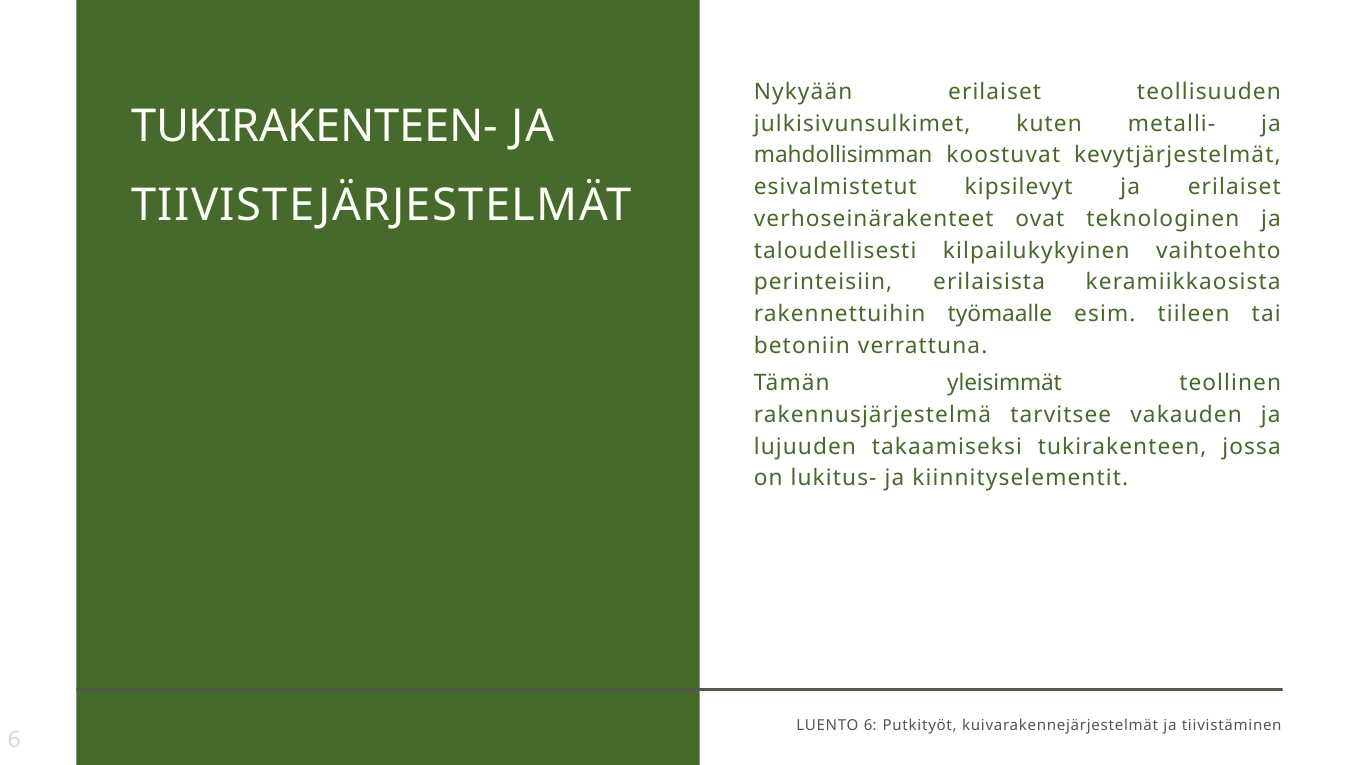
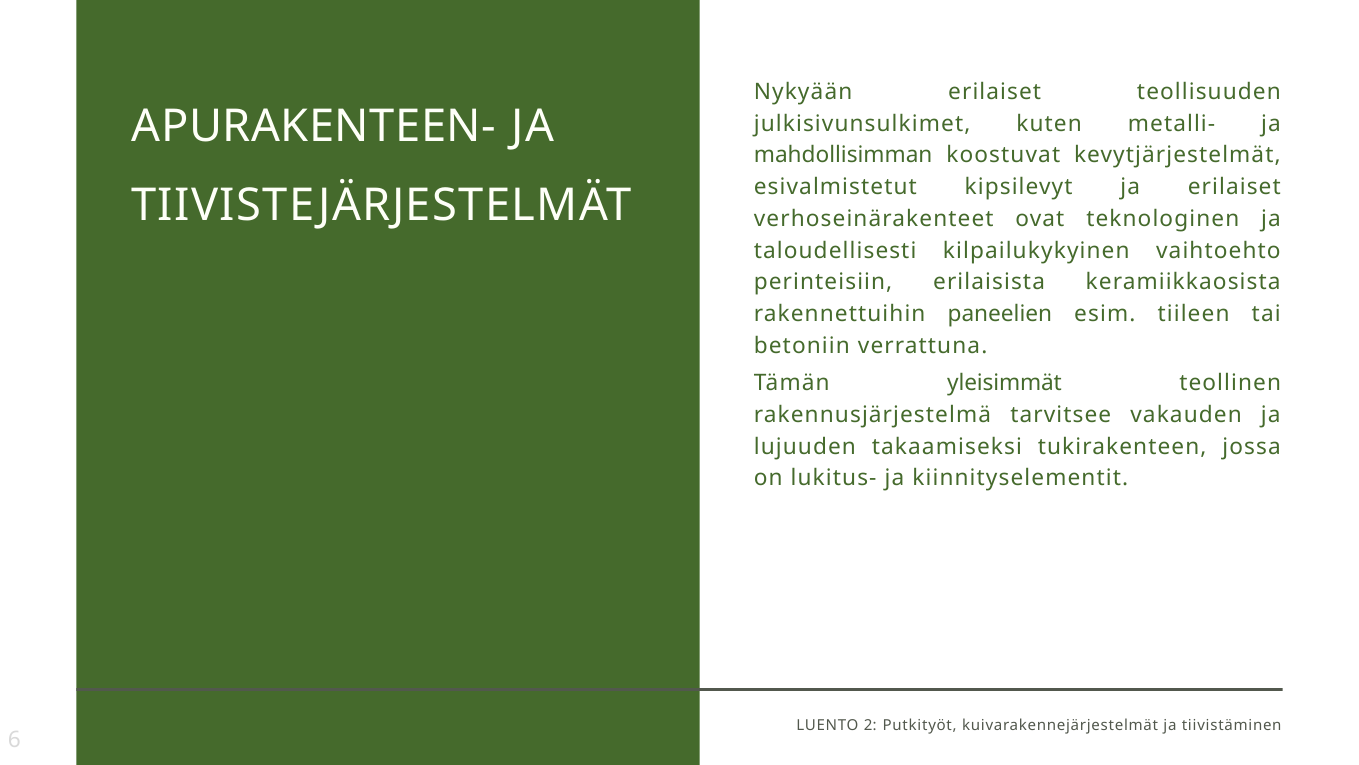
TUKIRAKENTEEN-: TUKIRAKENTEEN- -> APURAKENTEEN- (314, 126)
työmaalle: työmaalle -> paneelien (1000, 314)
LUENTO 6: 6 -> 2 (870, 725)
